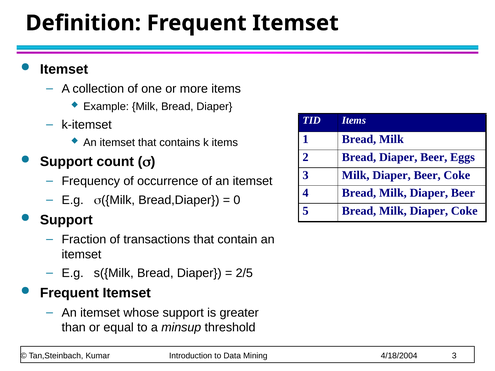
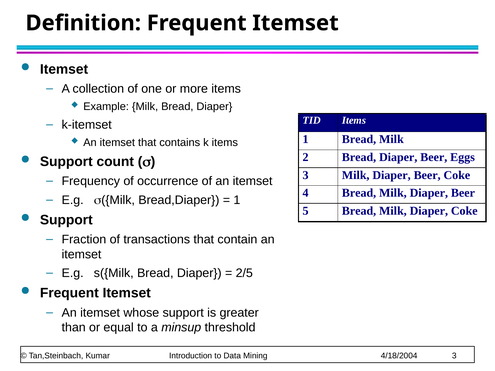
0: 0 -> 1 (237, 200)
